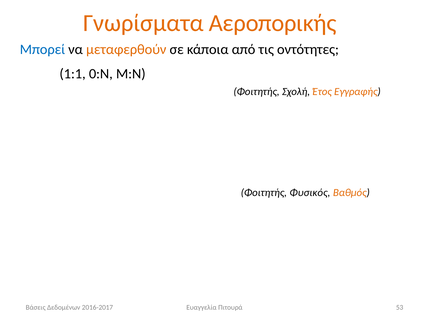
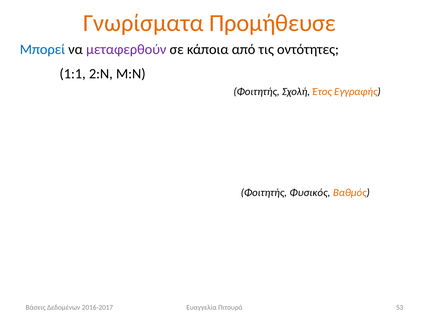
Αεροπορικής: Αεροπορικής -> Προμήθευσε (273, 23)
μεταφερθούν colour: orange -> purple (126, 49)
0:Ν: 0:Ν -> 2:Ν (101, 74)
